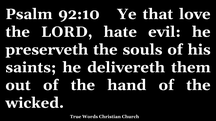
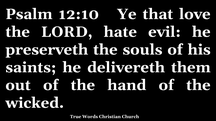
92:10: 92:10 -> 12:10 (79, 14)
